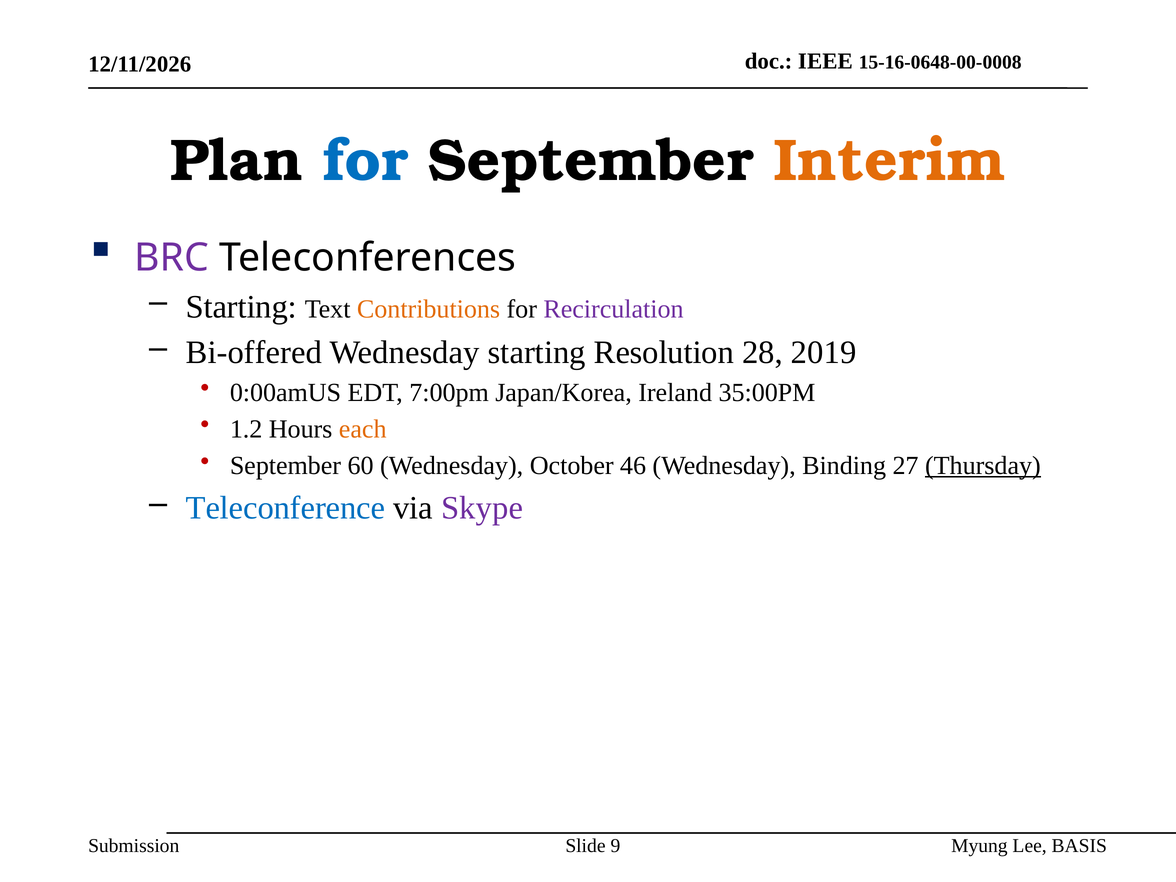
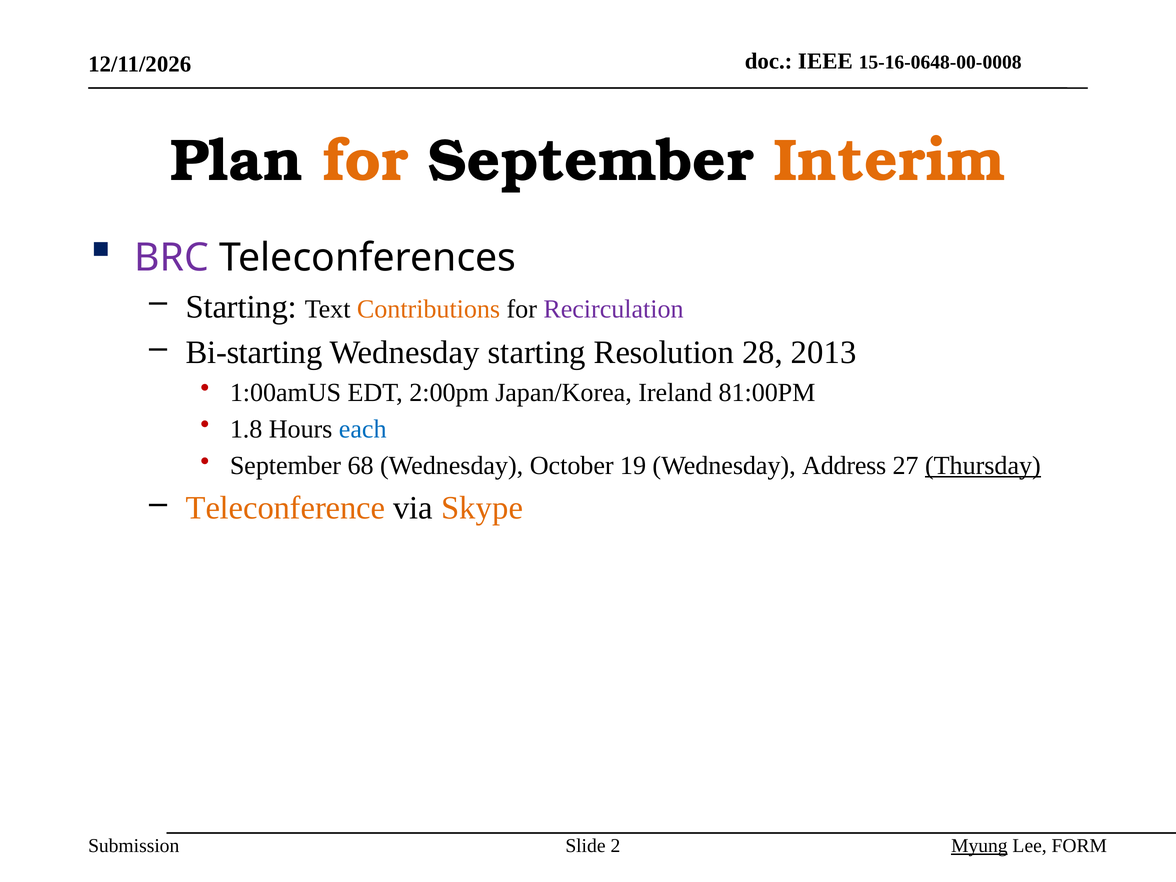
for colour: blue -> orange (366, 161)
Bi-offered: Bi-offered -> Bi-starting (254, 353)
2019: 2019 -> 2013 (824, 353)
0:00amUS: 0:00amUS -> 1:00amUS (285, 393)
7:00pm: 7:00pm -> 2:00pm (449, 393)
35:00PM: 35:00PM -> 81:00PM (767, 393)
1.2: 1.2 -> 1.8 (246, 429)
each colour: orange -> blue (363, 429)
60: 60 -> 68 (361, 466)
46: 46 -> 19 (633, 466)
Binding: Binding -> Address (844, 466)
Teleconference colour: blue -> orange (285, 508)
Skype colour: purple -> orange (482, 508)
9: 9 -> 2 (615, 846)
Myung underline: none -> present (979, 846)
BASIS: BASIS -> FORM (1079, 846)
